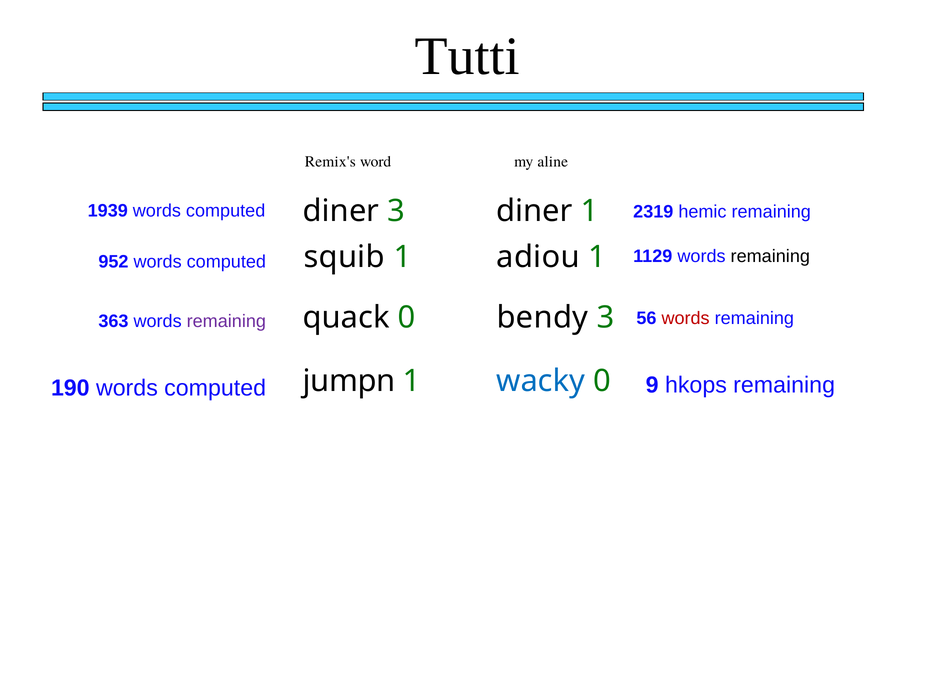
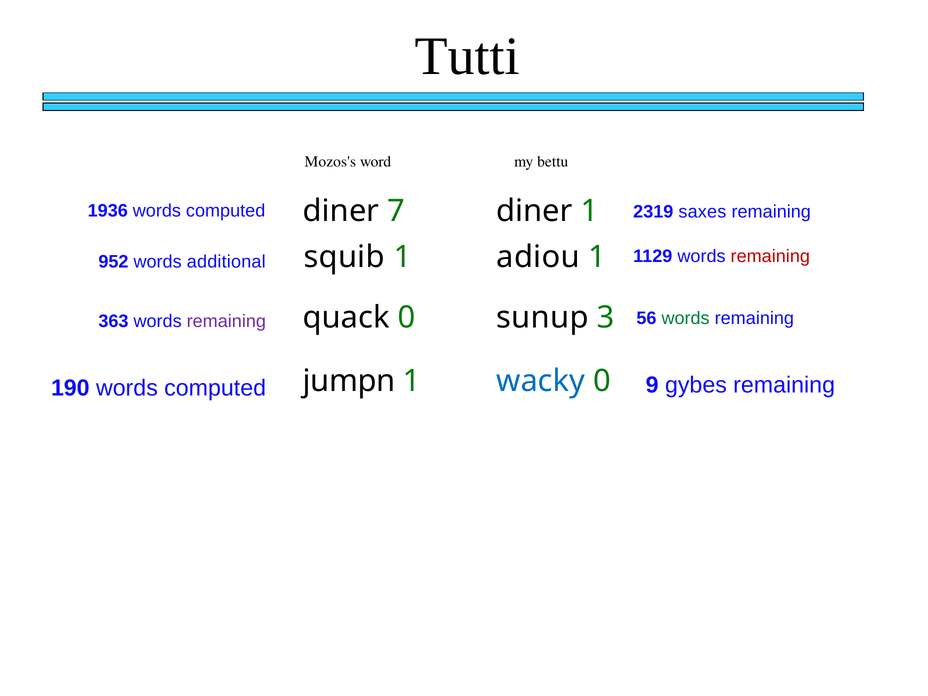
Remix's: Remix's -> Mozos's (330, 162)
aline: aline -> bettu (553, 162)
diner 3: 3 -> 7 (396, 211)
1939: 1939 -> 1936 (108, 211)
hemic: hemic -> saxes (702, 212)
952 words computed: computed -> additional (226, 262)
remaining colour: black -> red (770, 256)
bendy: bendy -> sunup (542, 318)
words colour: red -> green (686, 318)
hkops: hkops -> gybes (696, 385)
